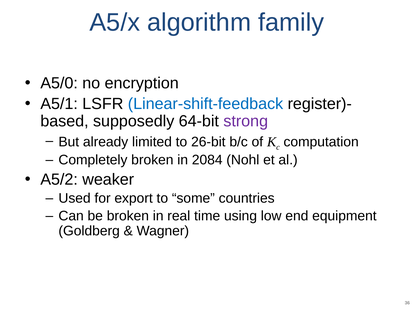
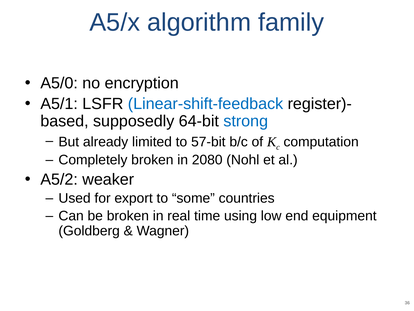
strong colour: purple -> blue (246, 121)
26-bit: 26-bit -> 57-bit (208, 142)
2084: 2084 -> 2080 (207, 160)
